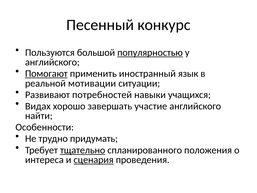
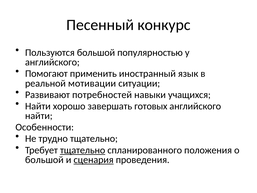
популярностью underline: present -> none (150, 53)
Помогают underline: present -> none (46, 74)
Видах: Видах -> Найти (38, 106)
участие: участие -> готовых (151, 106)
трудно придумать: придумать -> тщательно (94, 138)
интереса: интереса -> большой (44, 160)
